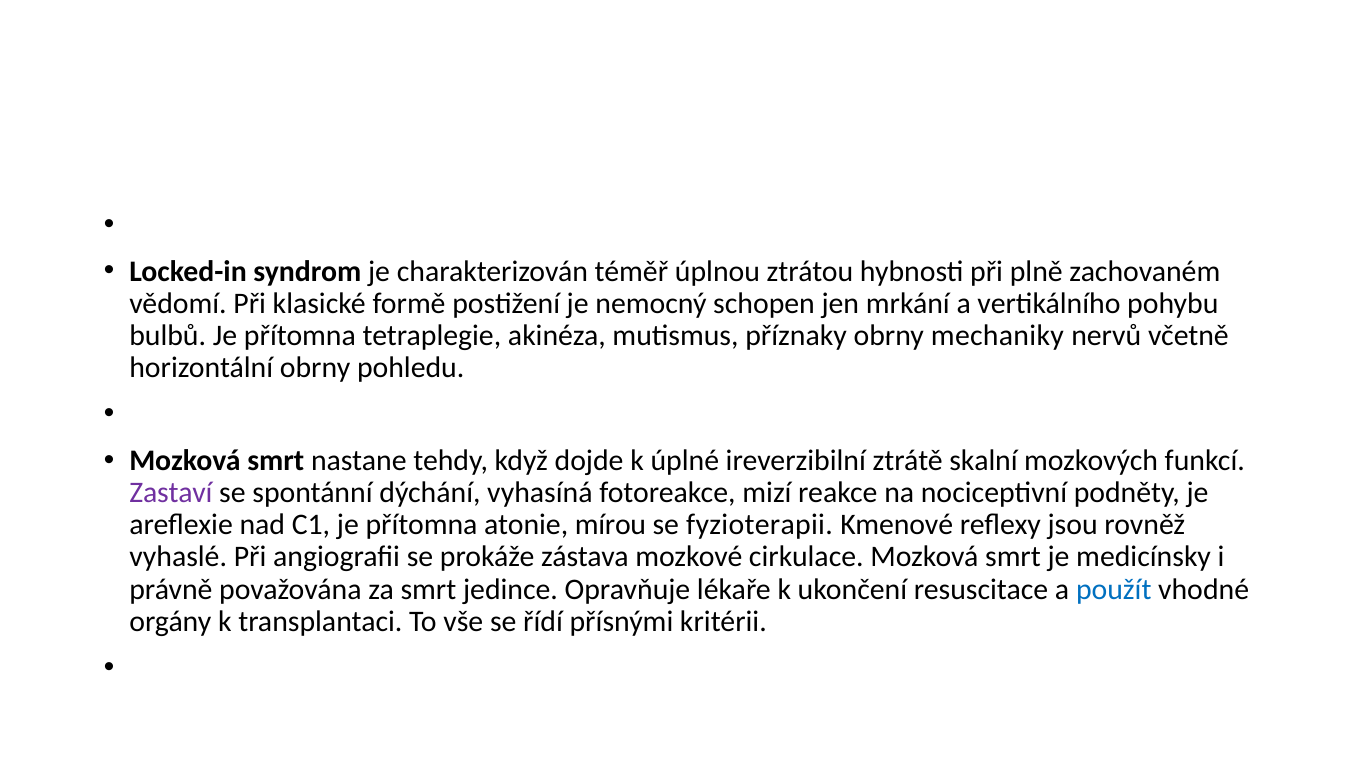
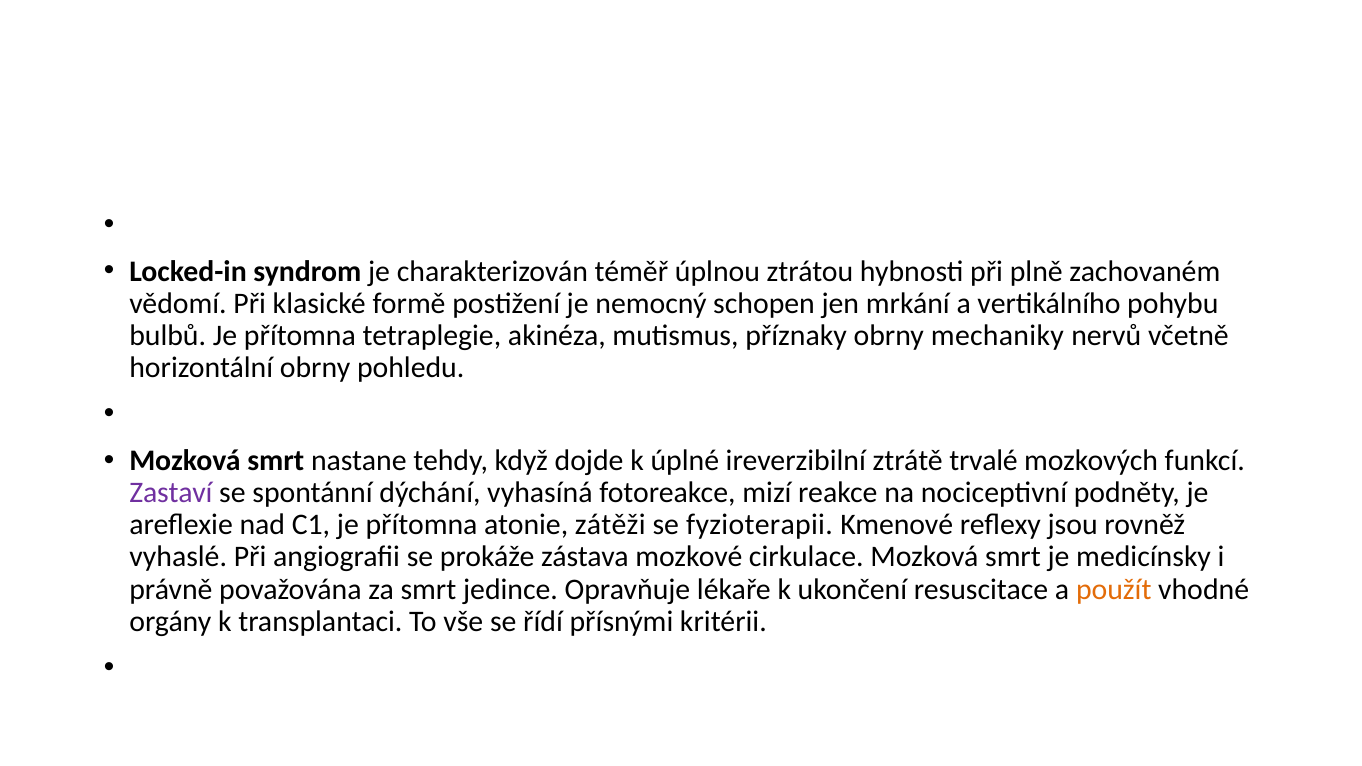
skalní: skalní -> trvalé (984, 461)
mírou: mírou -> zátěži (610, 525)
použít colour: blue -> orange (1114, 589)
